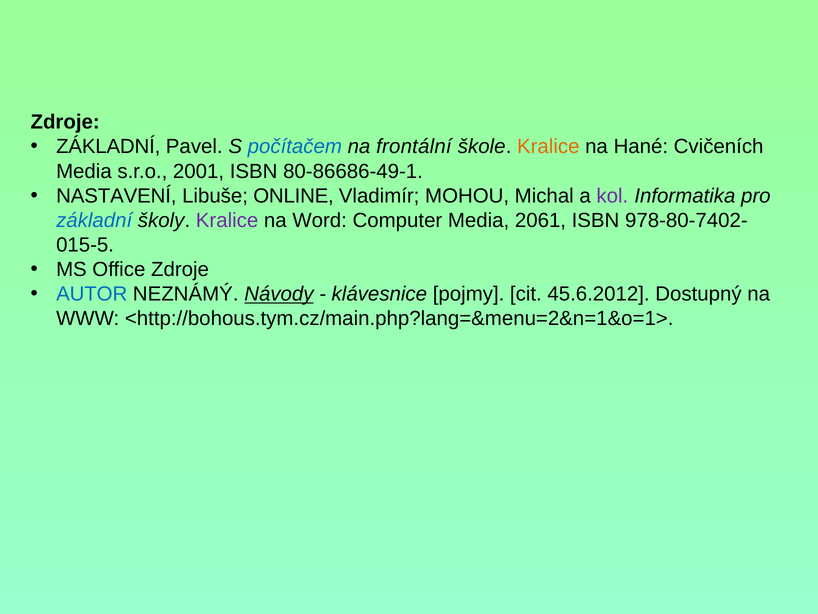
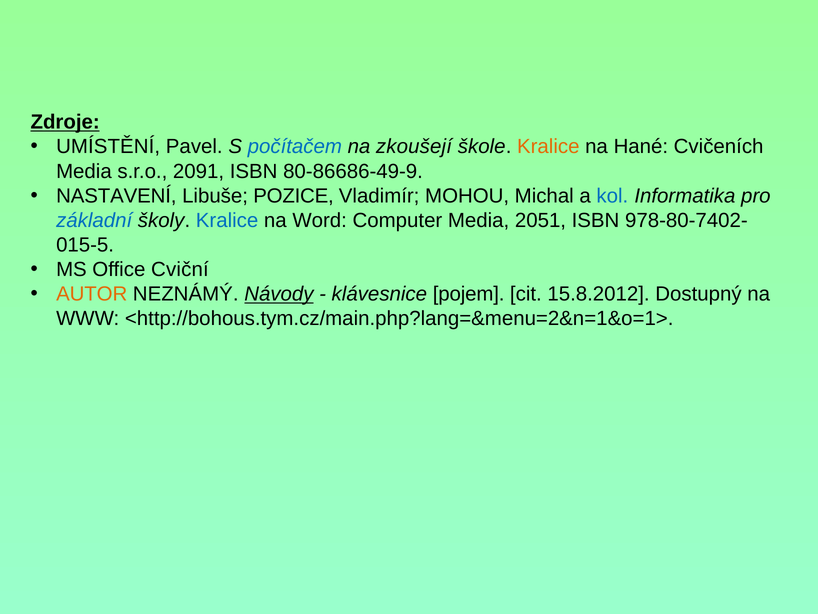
Zdroje underline: none -> present (65, 122)
ZÁKLADNÍ: ZÁKLADNÍ -> UMÍSTĚNÍ (108, 147)
frontální: frontální -> zkoušejí (414, 147)
2001: 2001 -> 2091 (199, 171)
80-86686-49-1: 80-86686-49-1 -> 80-86686-49-9 (353, 171)
ONLINE: ONLINE -> POZICE (294, 196)
kol colour: purple -> blue (612, 196)
Kralice colour: purple -> blue (227, 220)
2061: 2061 -> 2051 (540, 220)
Office Zdroje: Zdroje -> Cviční (180, 269)
AUTOR colour: blue -> orange (92, 294)
pojmy: pojmy -> pojem (469, 294)
45.6.2012: 45.6.2012 -> 15.8.2012 (599, 294)
